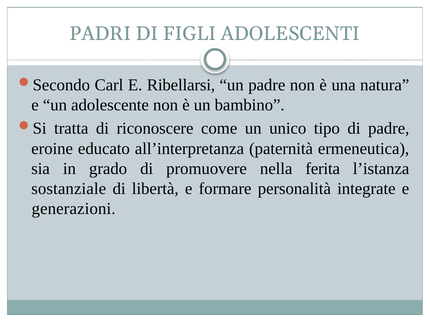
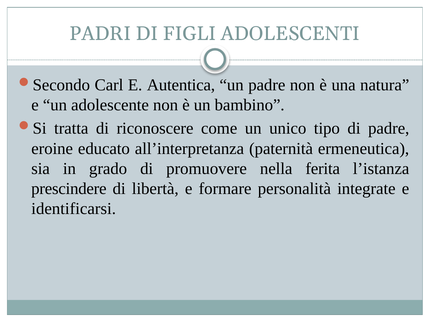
Ribellarsi: Ribellarsi -> Autentica (181, 85)
sostanziale: sostanziale -> prescindere (69, 189)
generazioni: generazioni -> identificarsi (74, 209)
